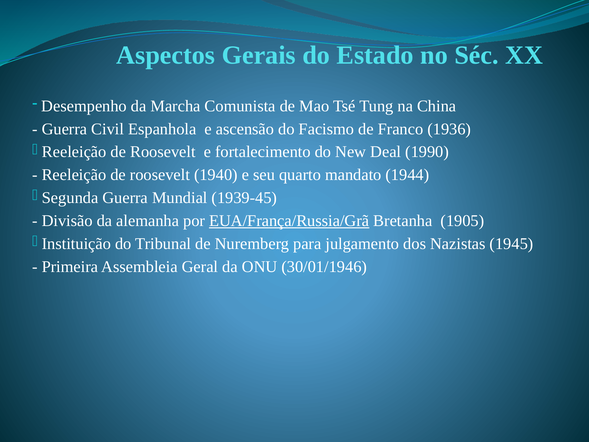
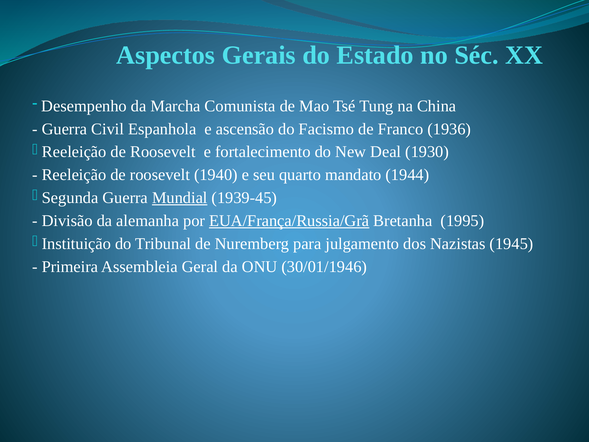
1990: 1990 -> 1930 (427, 152)
Mundial underline: none -> present (180, 198)
1905: 1905 -> 1995 (462, 221)
